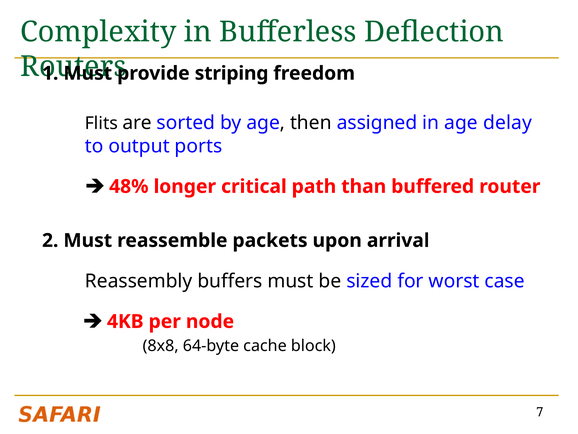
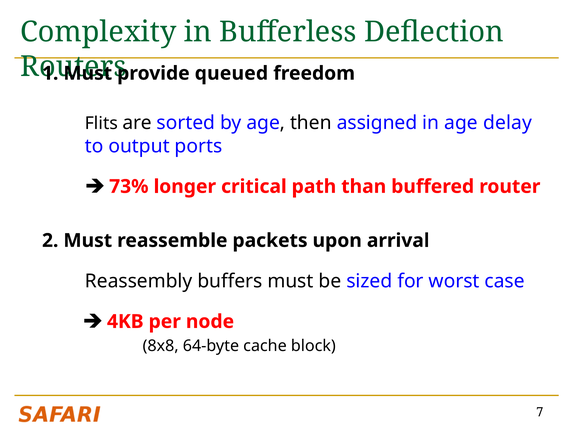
striping: striping -> queued (231, 73)
48%: 48% -> 73% (129, 186)
